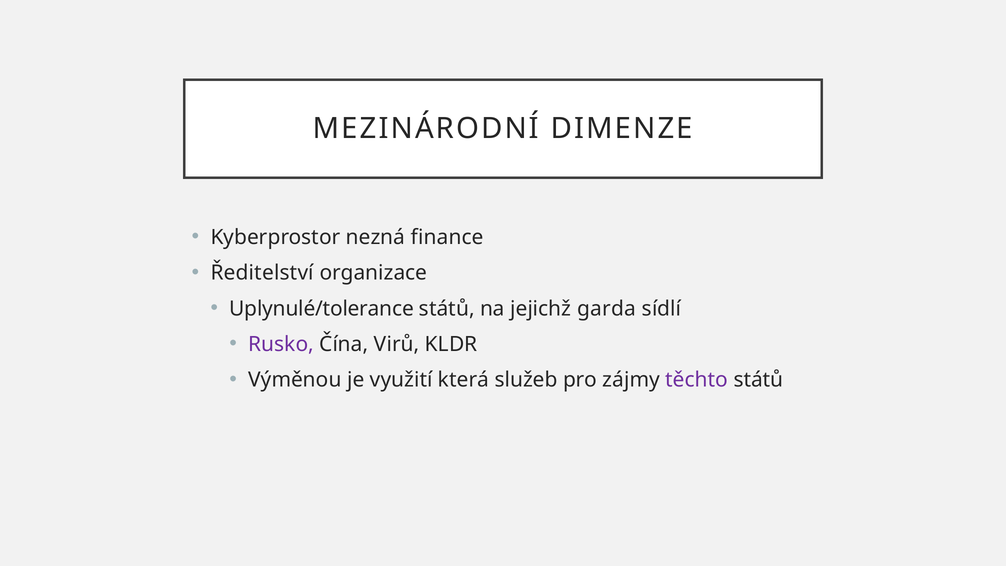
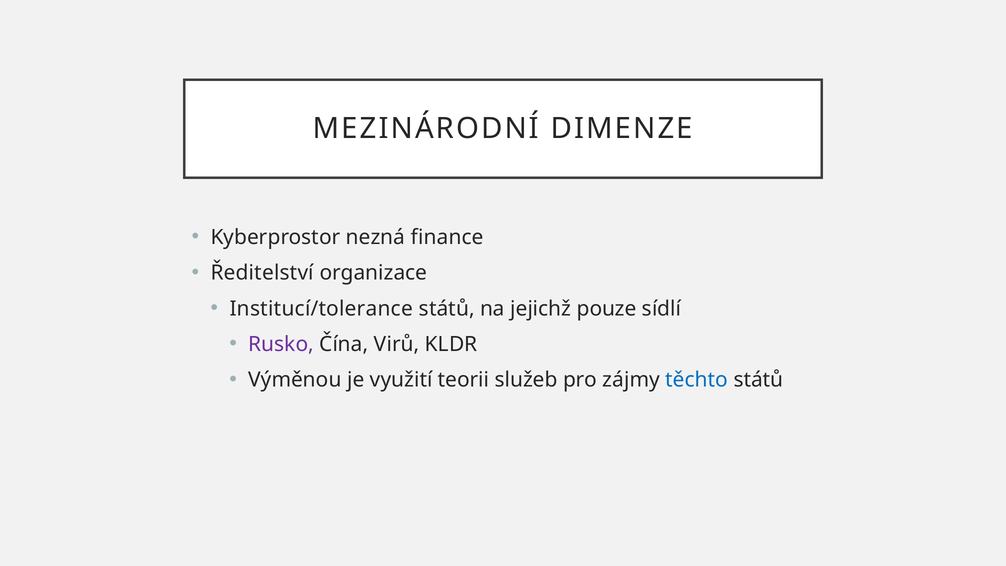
Uplynulé/tolerance: Uplynulé/tolerance -> Institucí/tolerance (321, 309)
garda: garda -> pouze (607, 309)
která: která -> teorii (464, 380)
těchto colour: purple -> blue (697, 380)
